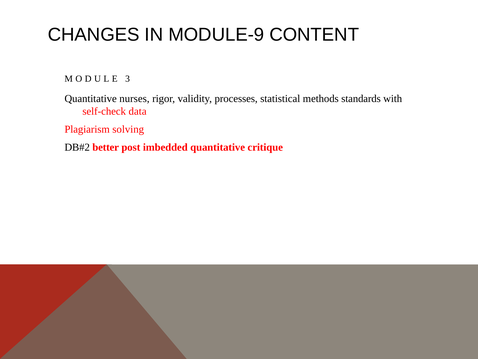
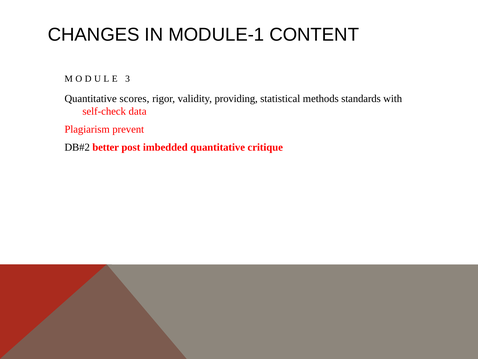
MODULE-9: MODULE-9 -> MODULE-1 (216, 35)
nurses: nurses -> scores (134, 98)
processes: processes -> providing (236, 98)
solving: solving -> prevent (128, 129)
